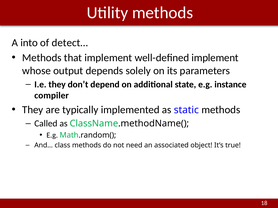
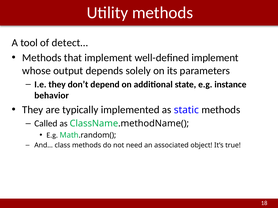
into: into -> tool (29, 43)
compiler: compiler -> behavior (52, 96)
